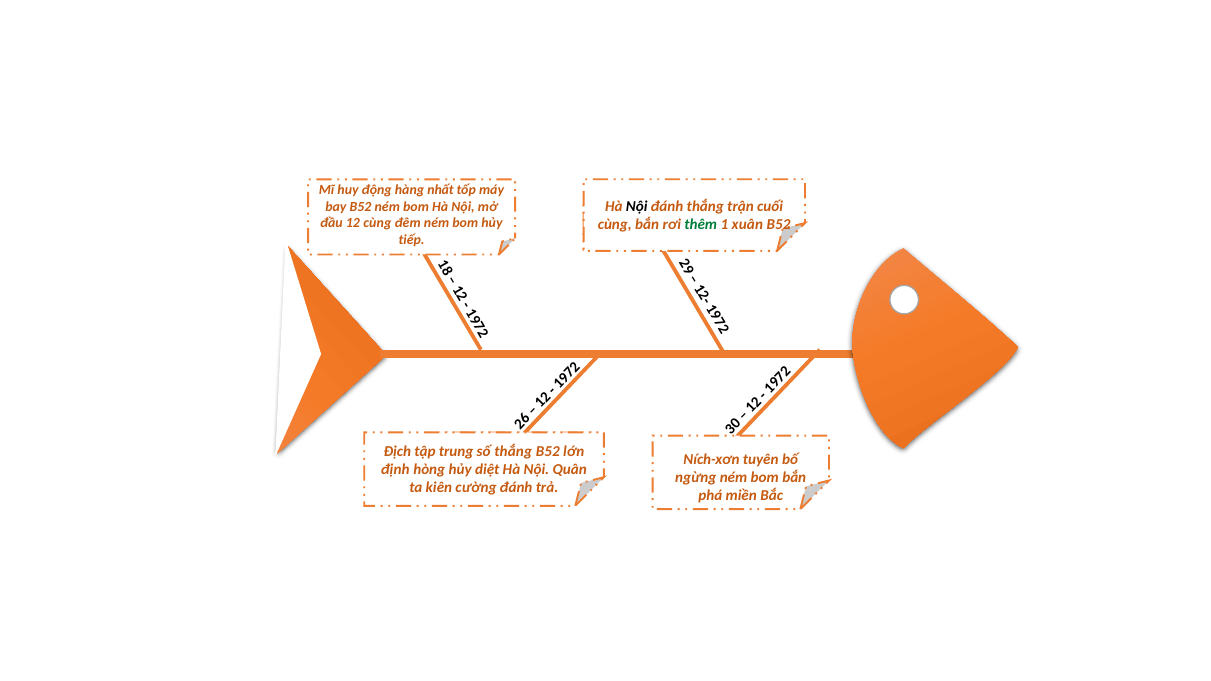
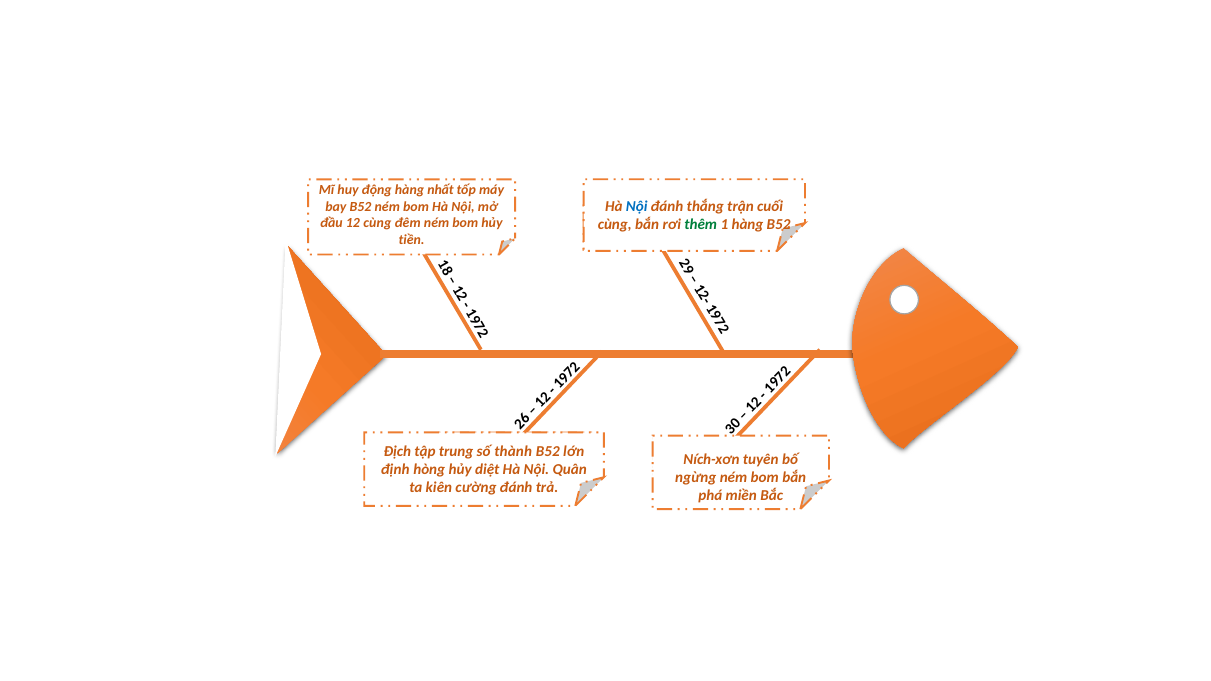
Nội colour: black -> blue (637, 207)
1 xuân: xuân -> hàng (748, 225)
tiếp: tiếp -> tiền (412, 240)
số thắng: thắng -> thành (513, 451)
